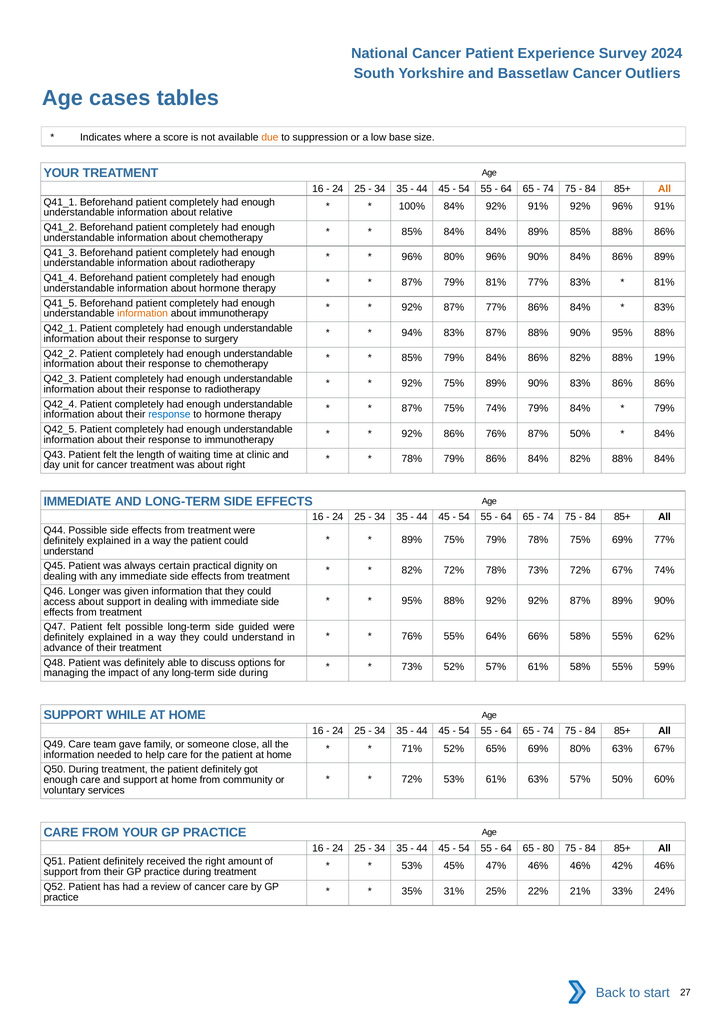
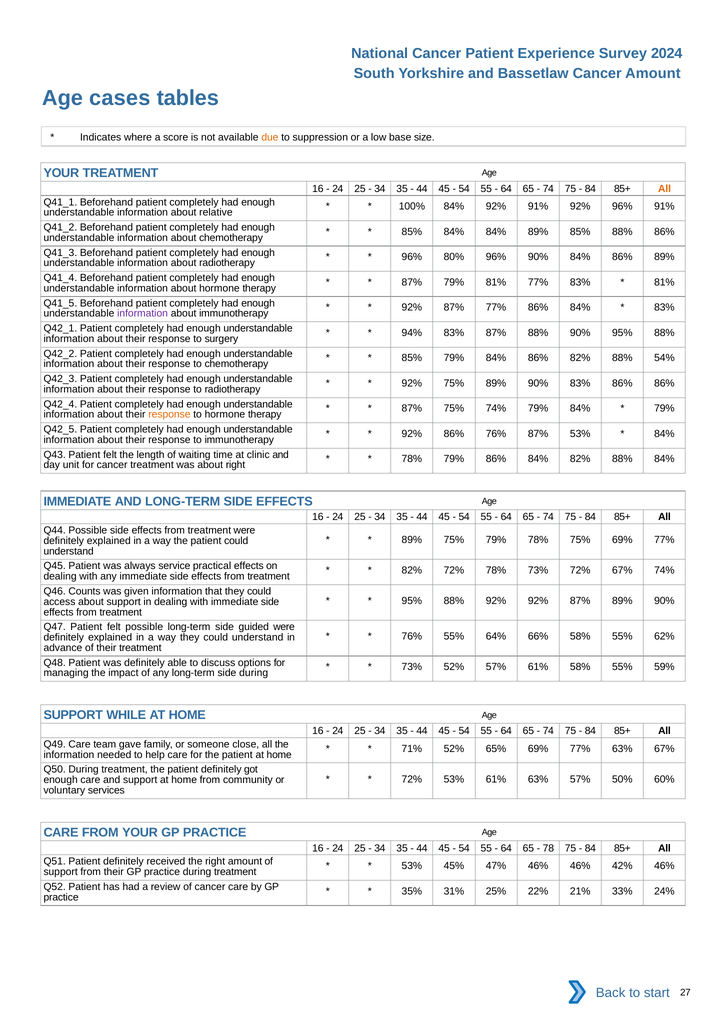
Cancer Outliers: Outliers -> Amount (653, 73)
information colour: orange -> purple (143, 313)
19%: 19% -> 54% (664, 358)
response colour: blue -> orange (169, 414)
87% 50%: 50% -> 53% (580, 434)
certain: certain -> service (174, 566)
practical dignity: dignity -> effects (249, 566)
Longer: Longer -> Counts (84, 591)
65% 69% 80%: 80% -> 77% (580, 748)
80: 80 -> 78 (548, 848)
